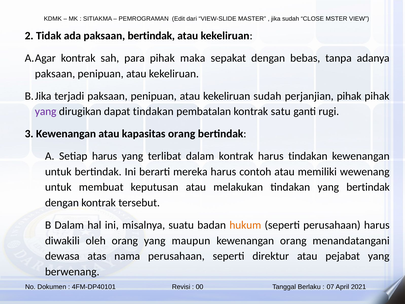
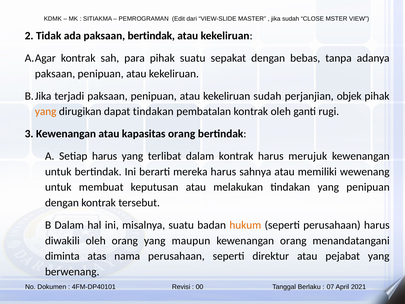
pihak maka: maka -> suatu (193, 58)
perjanjian pihak: pihak -> objek (349, 96)
yang colour: purple -> orange (46, 112)
kontrak satu: satu -> oleh (281, 112)
harus tindakan: tindakan -> merujuk (308, 156)
contoh: contoh -> sahnya (255, 172)
yang bertindak: bertindak -> penipuan (368, 187)
dewasa: dewasa -> diminta (62, 256)
